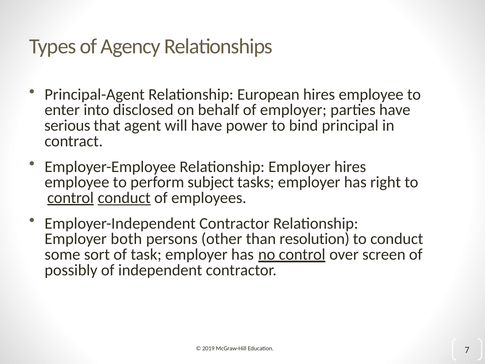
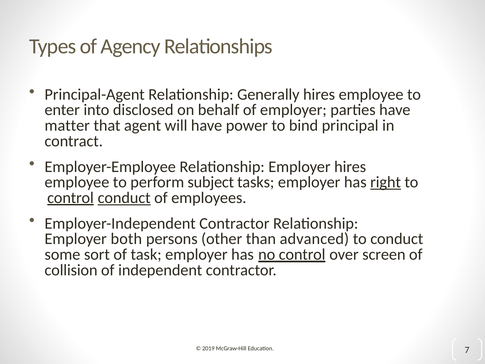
European: European -> Generally (268, 94)
serious: serious -> matter (67, 125)
right underline: none -> present (386, 182)
resolution: resolution -> advanced (314, 239)
possibly: possibly -> collision (71, 270)
